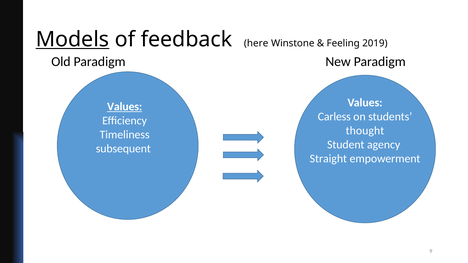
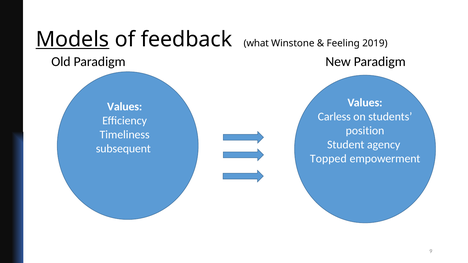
here: here -> what (256, 43)
Values underline: present -> none (125, 107)
thought: thought -> position (365, 131)
Straight: Straight -> Topped (328, 159)
